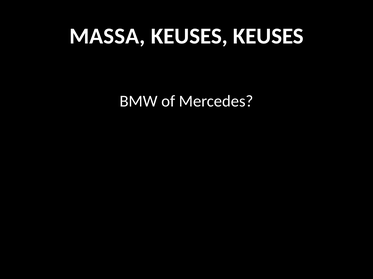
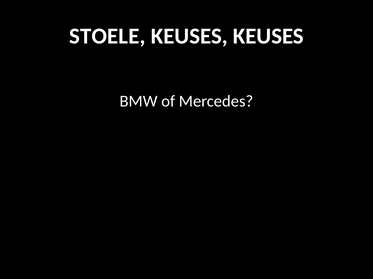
MASSA: MASSA -> STOELE (107, 36)
